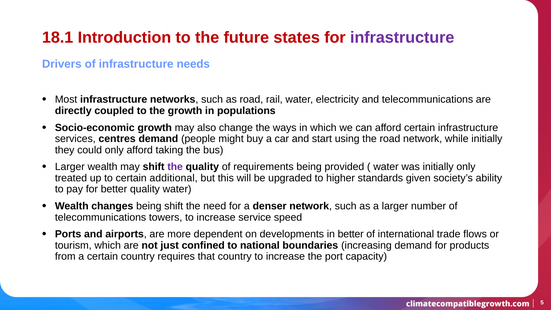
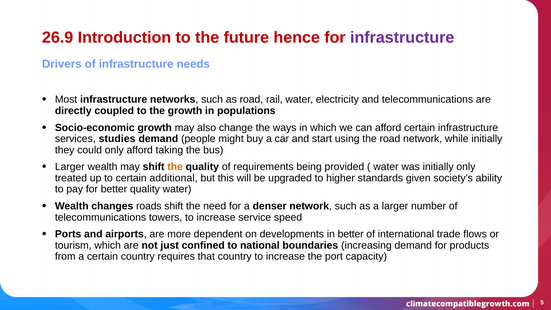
18.1: 18.1 -> 26.9 (58, 38)
states: states -> hence (297, 38)
centres: centres -> studies (117, 139)
the colour: purple -> orange (175, 167)
changes being: being -> roads (149, 206)
